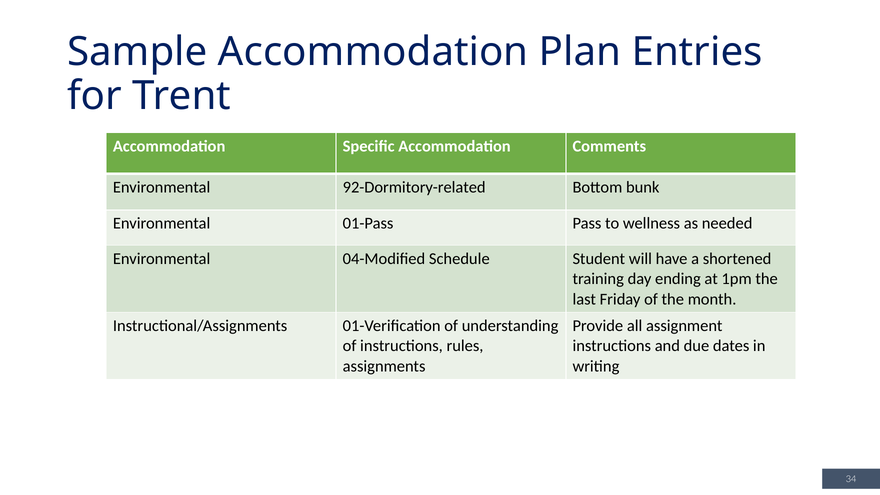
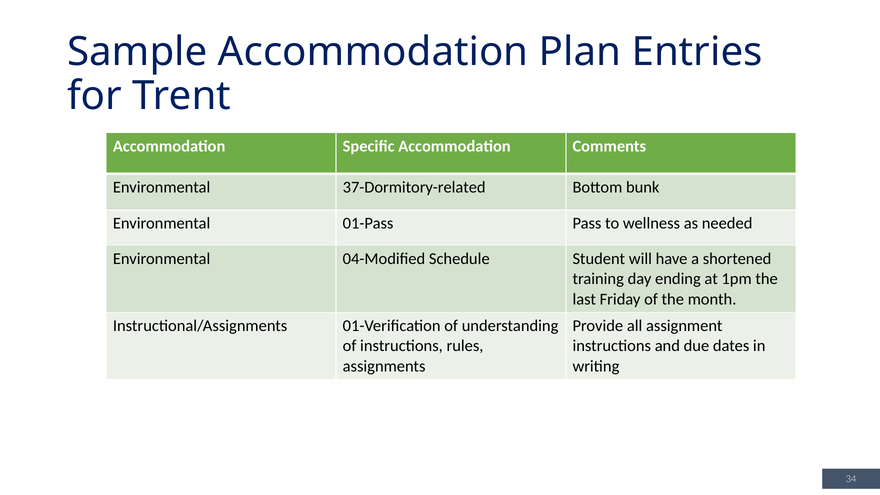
92-Dormitory-related: 92-Dormitory-related -> 37-Dormitory-related (414, 187)
